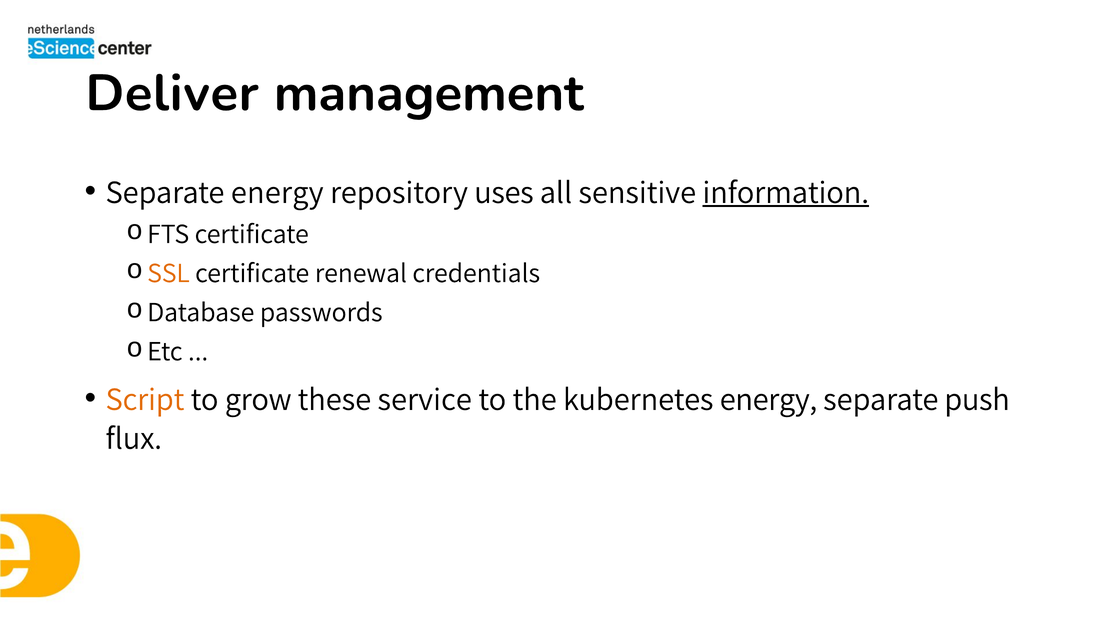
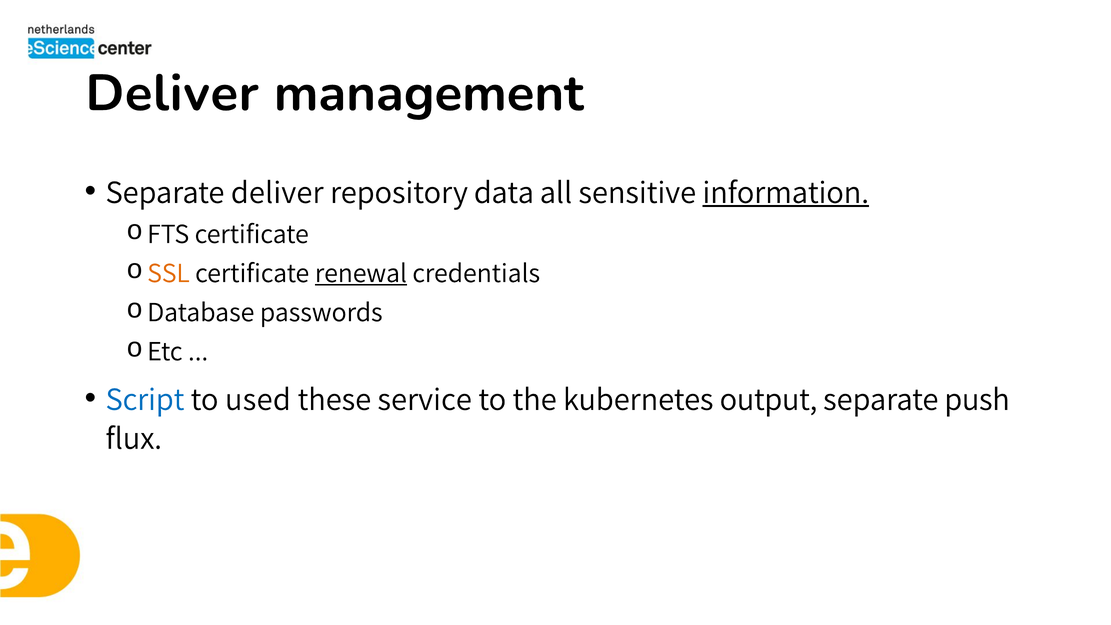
Separate energy: energy -> deliver (277, 192)
uses: uses -> data (504, 192)
renewal underline: none -> present (361, 273)
Script colour: orange -> blue (145, 399)
grow: grow -> used (258, 399)
kubernetes energy: energy -> output (768, 399)
